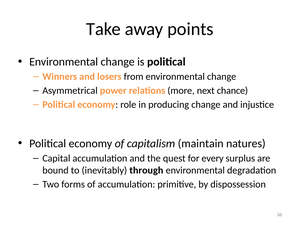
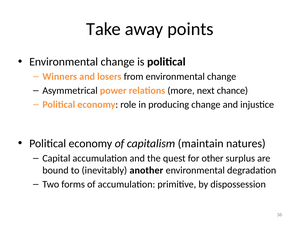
every: every -> other (213, 158)
through: through -> another (146, 170)
